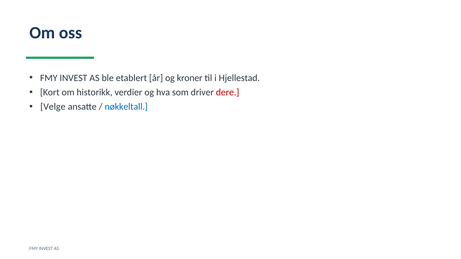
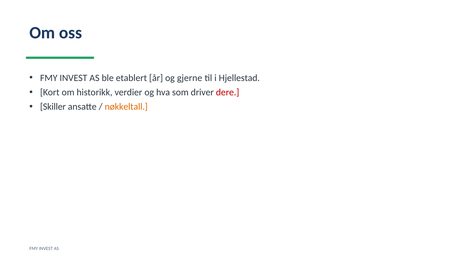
kroner: kroner -> gjerne (190, 78)
Velge: Velge -> Skiller (53, 107)
nøkkeltall colour: blue -> orange (126, 107)
